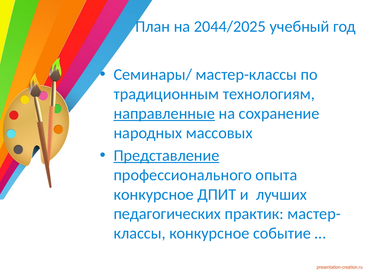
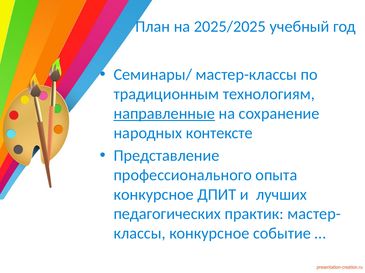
2044/2025: 2044/2025 -> 2025/2025 (230, 27)
массовых: массовых -> контексте (219, 133)
Представление underline: present -> none (166, 156)
